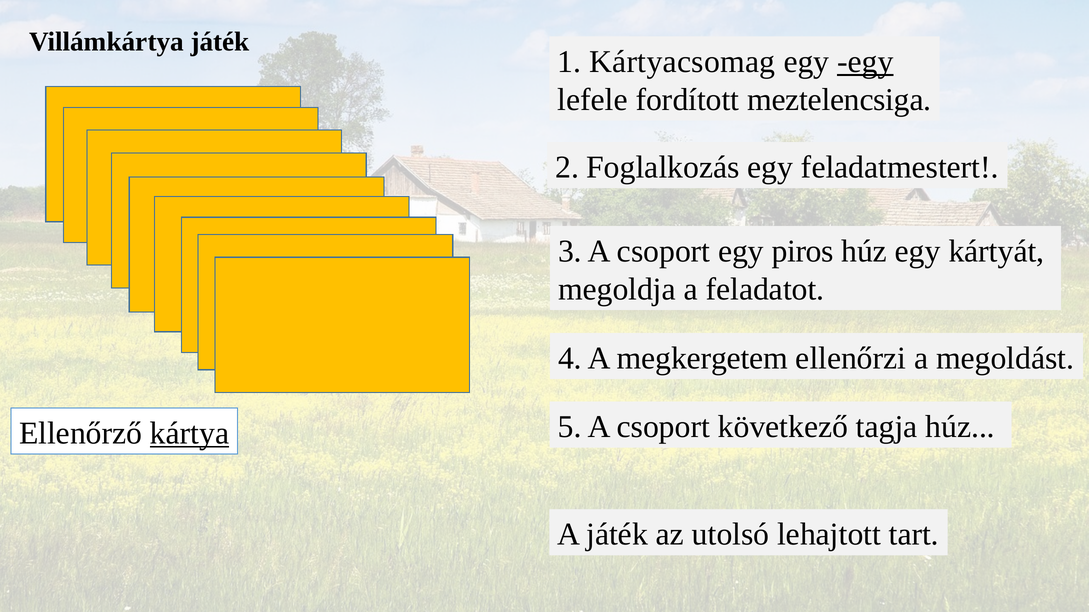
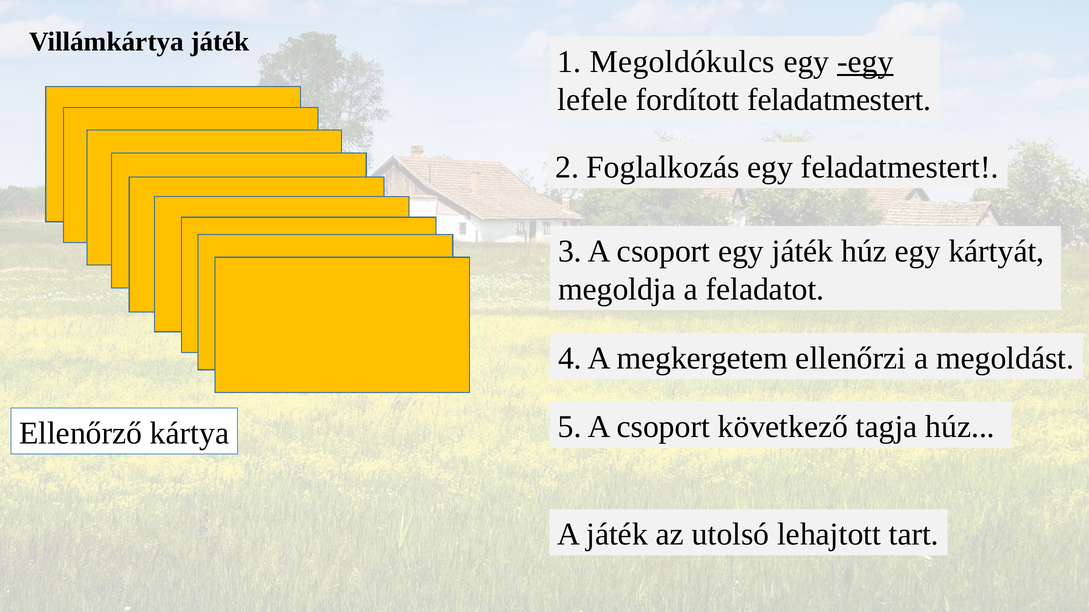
Kártyacsomag: Kártyacsomag -> Megoldókulcs (682, 62)
fordított meztelencsiga: meztelencsiga -> feladatmestert (839, 100)
egy piros: piros -> játék (803, 251)
kártya underline: present -> none (190, 434)
